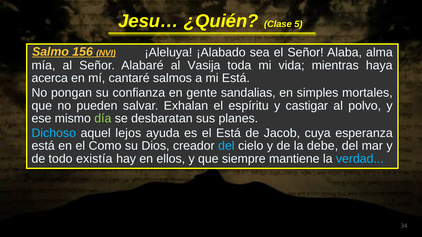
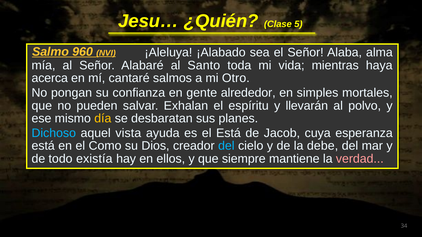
156: 156 -> 960 (83, 52)
Vasija: Vasija -> Santo (204, 65)
mi Está: Está -> Otro (236, 78)
sandalias: sandalias -> alrededor (248, 93)
castigar: castigar -> llevarán (307, 106)
día colour: light green -> yellow (103, 119)
lejos: lejos -> vista (128, 133)
verdad colour: light blue -> pink (360, 159)
